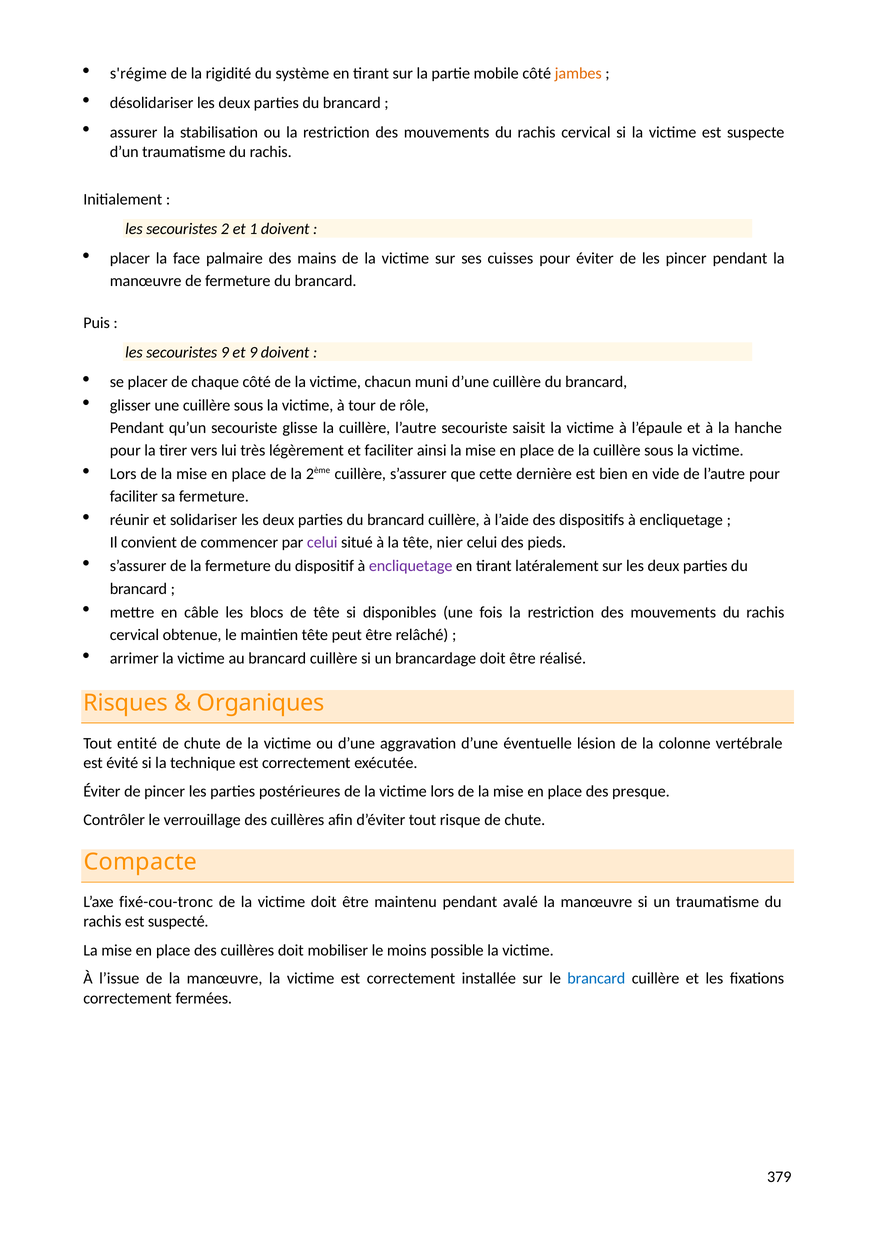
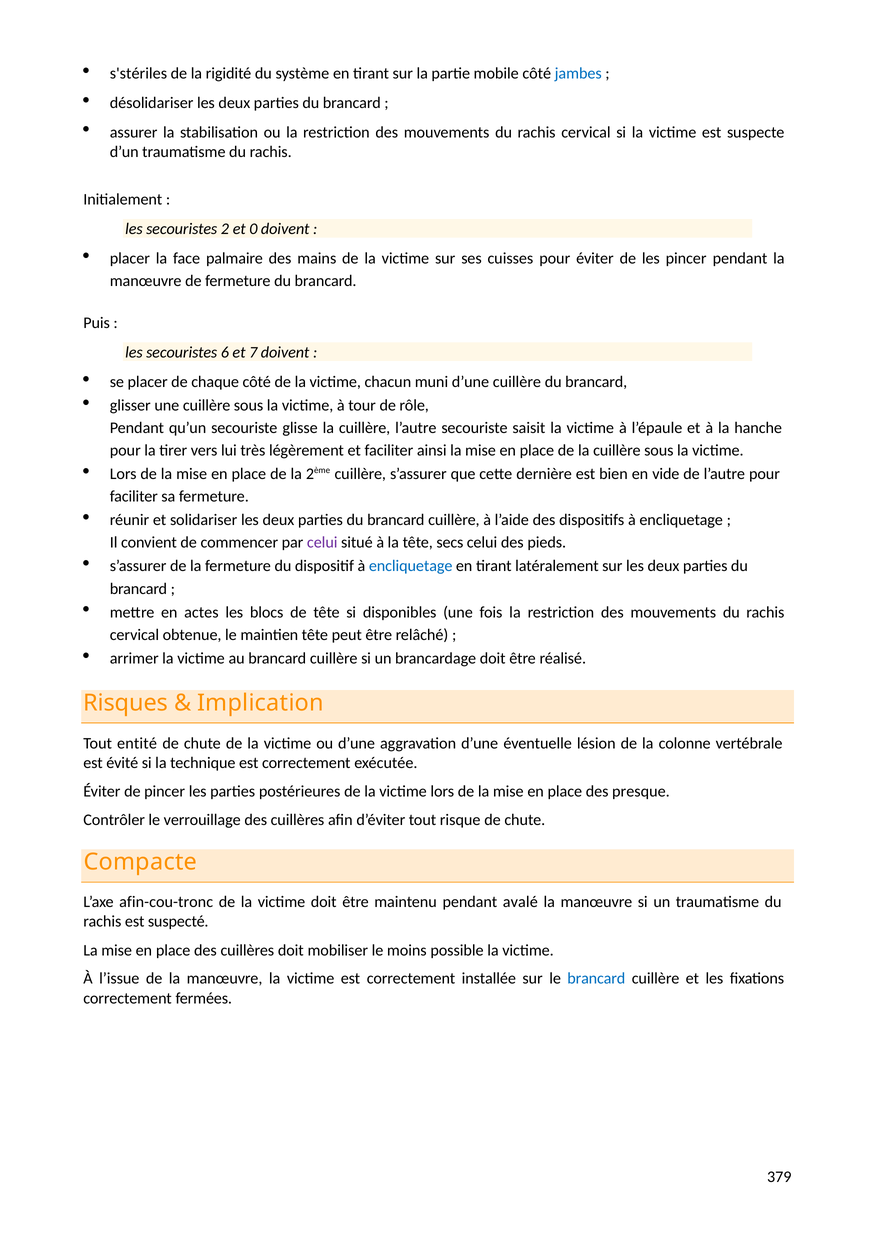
s'régime: s'régime -> s'stériles (138, 73)
jambes colour: orange -> blue (578, 73)
1: 1 -> 0 (253, 229)
secouristes 9: 9 -> 6 (225, 352)
et 9: 9 -> 7 (253, 352)
nier: nier -> secs (450, 542)
encliquetage colour: purple -> blue (411, 566)
câble: câble -> actes (201, 612)
Organiques: Organiques -> Implication (261, 703)
fixé-cou-tronc: fixé-cou-tronc -> afin-cou-tronc (166, 901)
